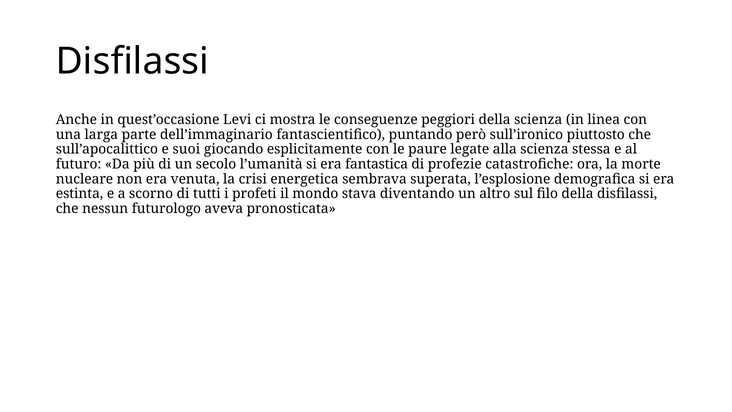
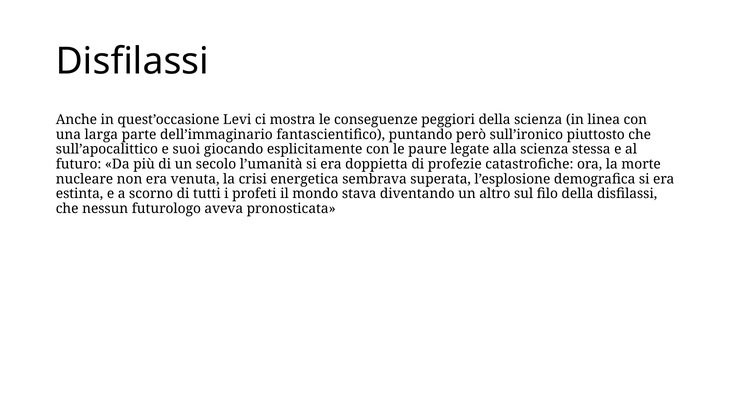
fantastica: fantastica -> doppietta (377, 164)
